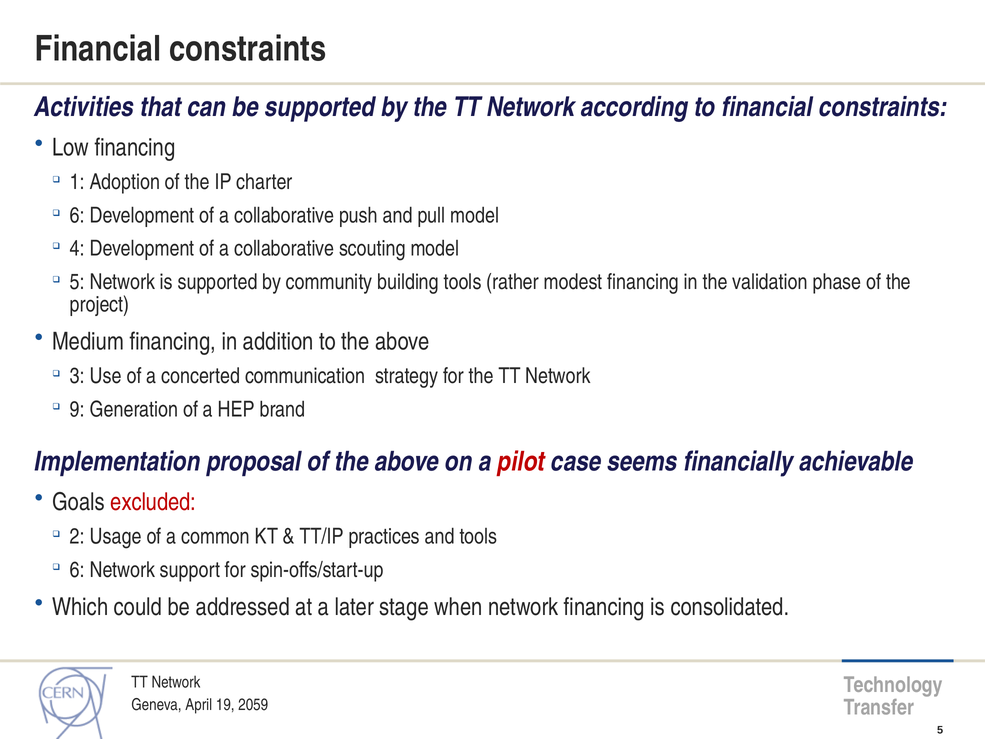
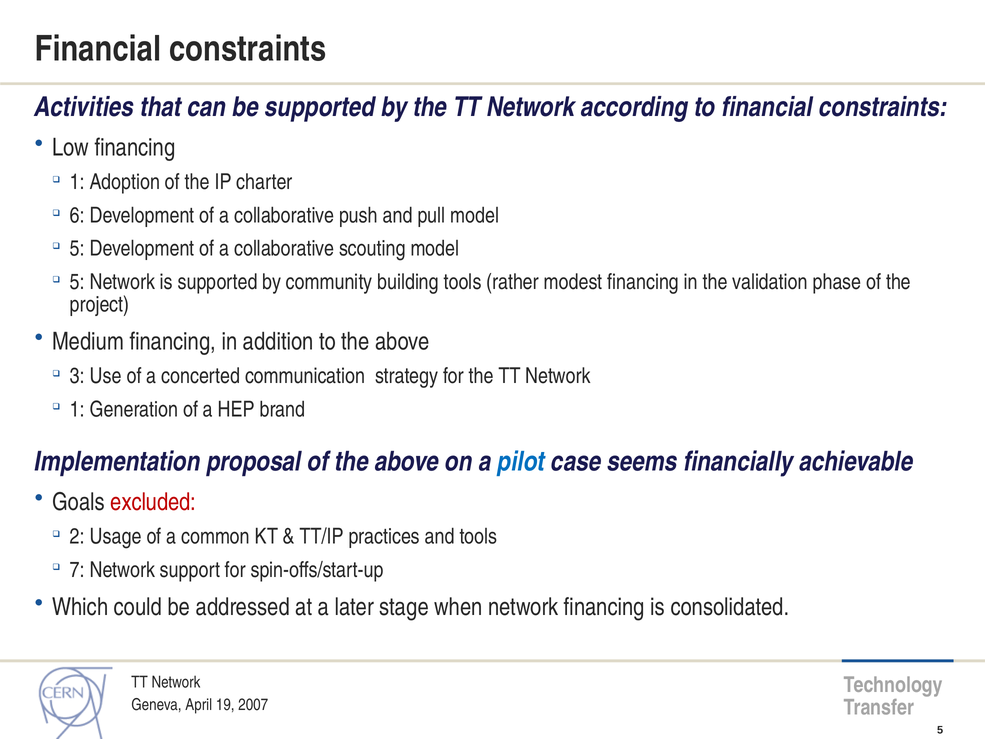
4: 4 -> 5 (77, 249)
9: 9 -> 1 (77, 409)
pilot colour: red -> blue (521, 462)
6: 6 -> 7 (77, 570)
2059: 2059 -> 2007 (253, 704)
